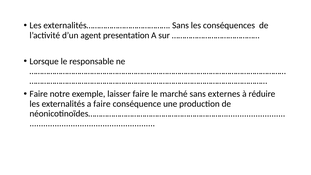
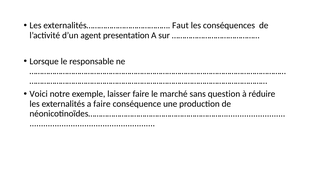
externalités………………………………… Sans: Sans -> Faut (180, 25)
Faire: Faire -> Voici (39, 94)
externes: externes -> question (224, 94)
